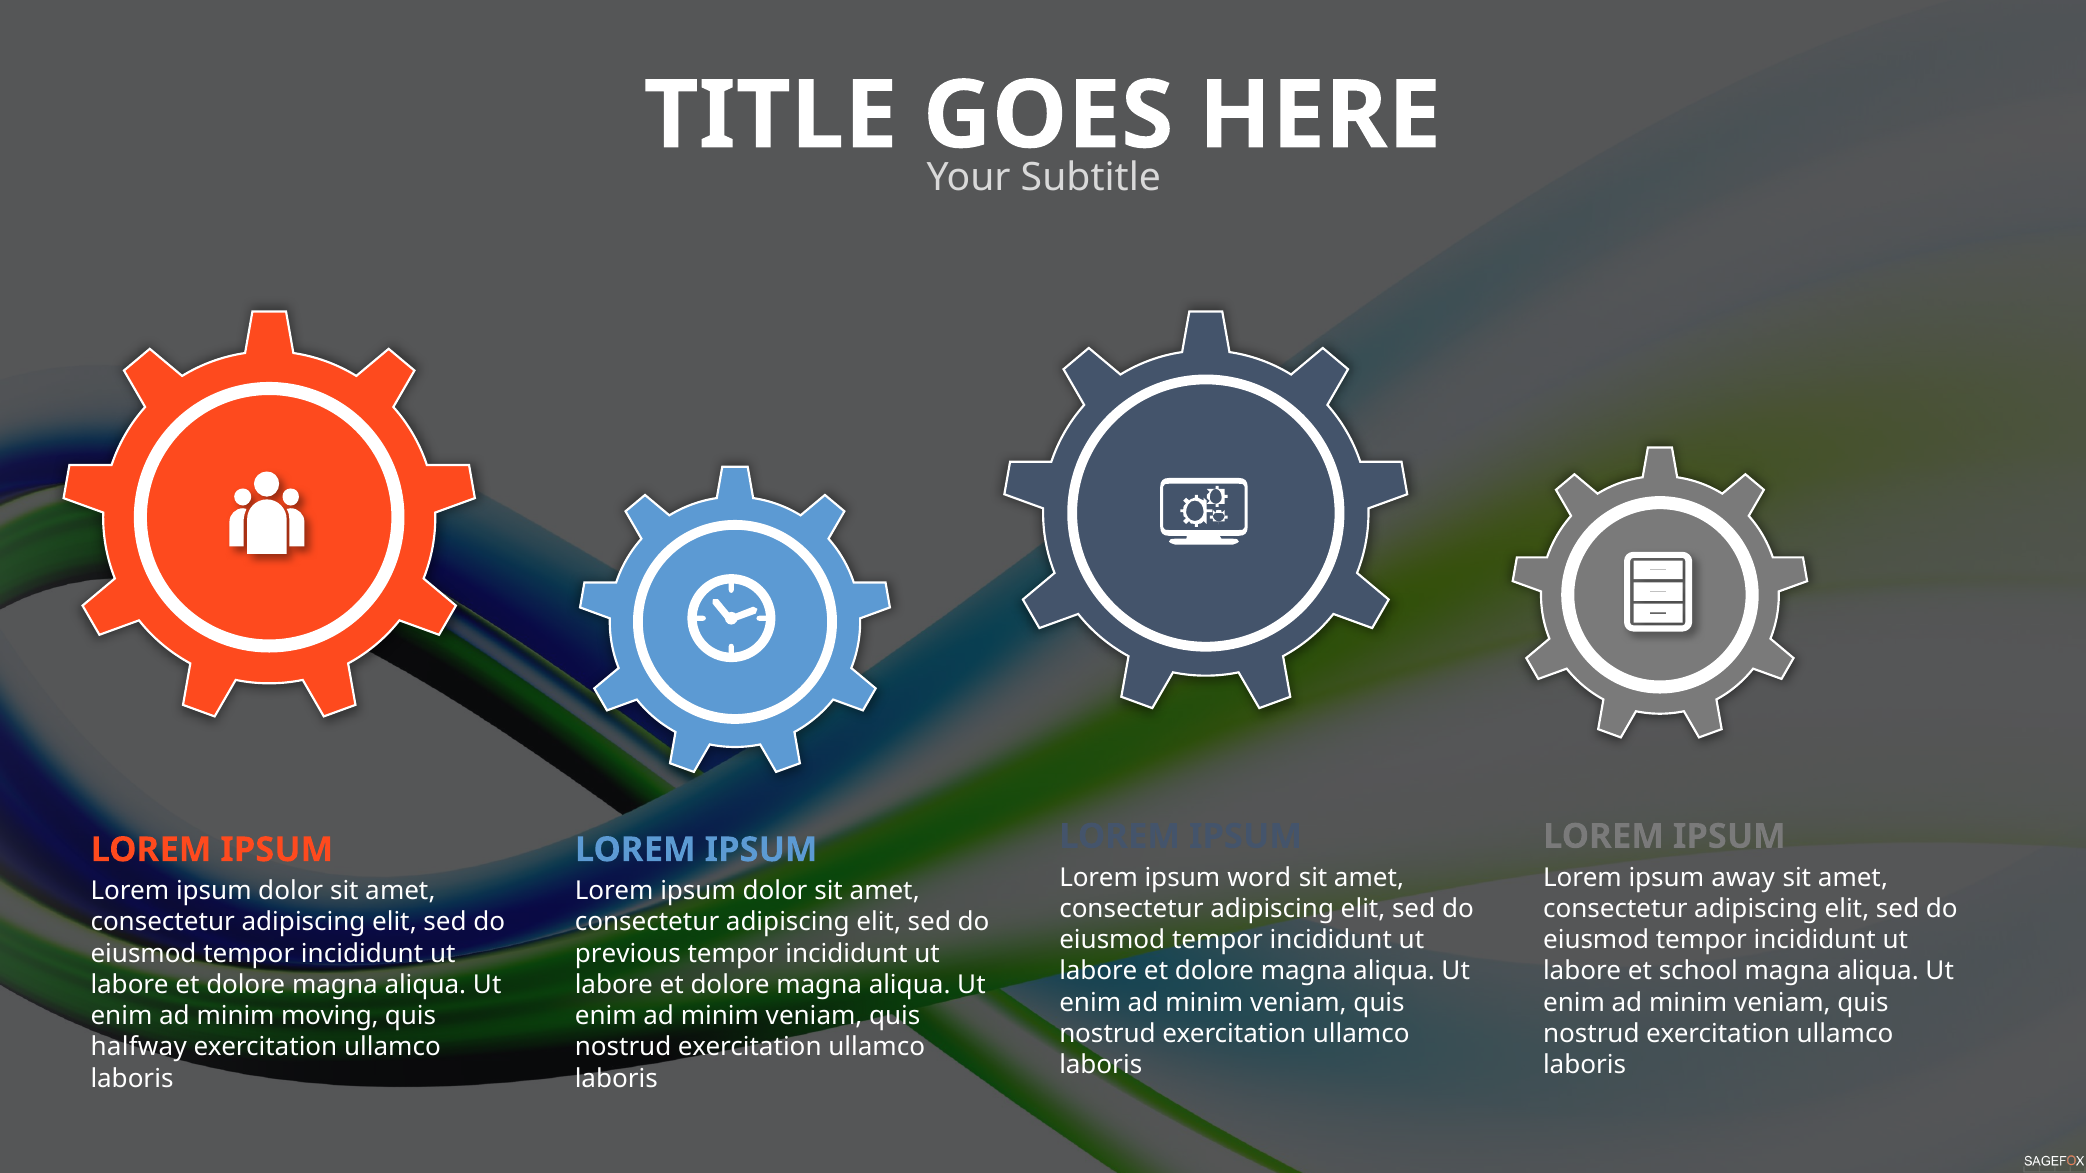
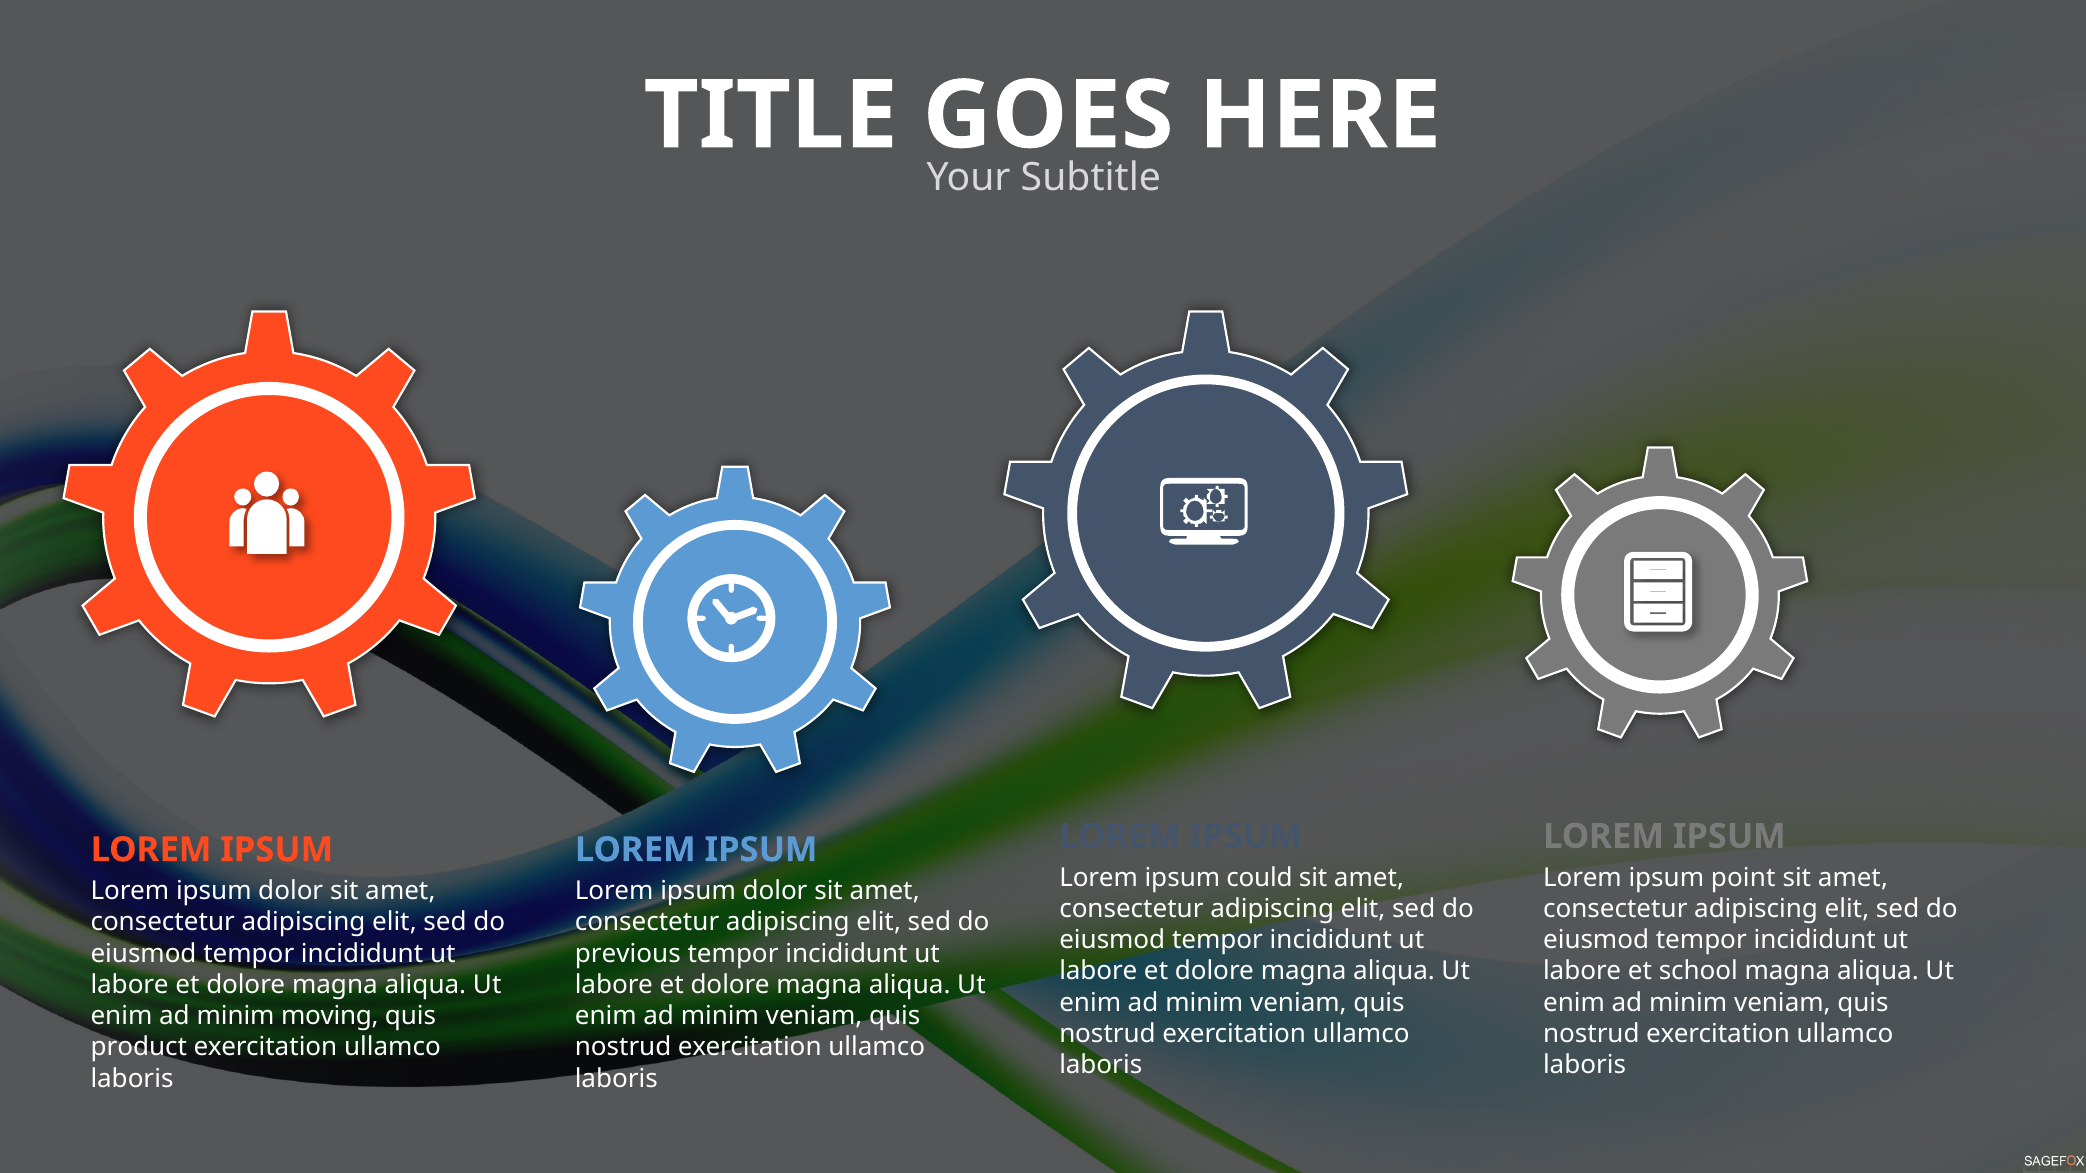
word: word -> could (1260, 878)
away: away -> point (1743, 878)
halfway: halfway -> product (139, 1048)
